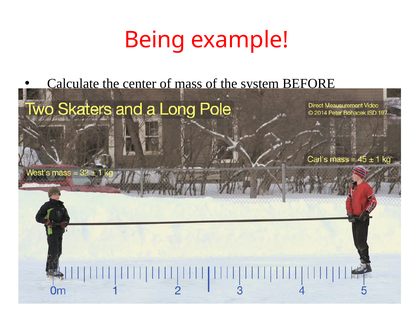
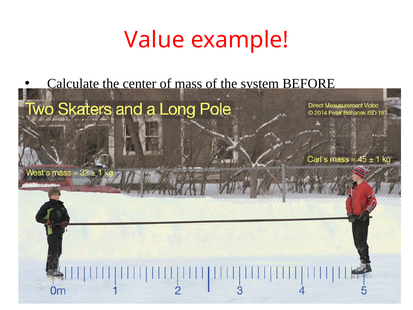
Being: Being -> Value (154, 40)
